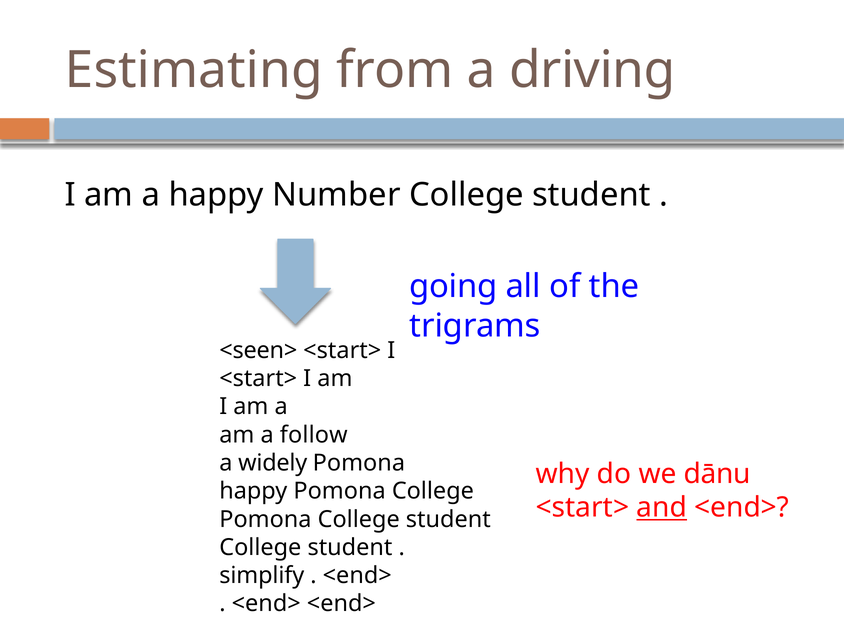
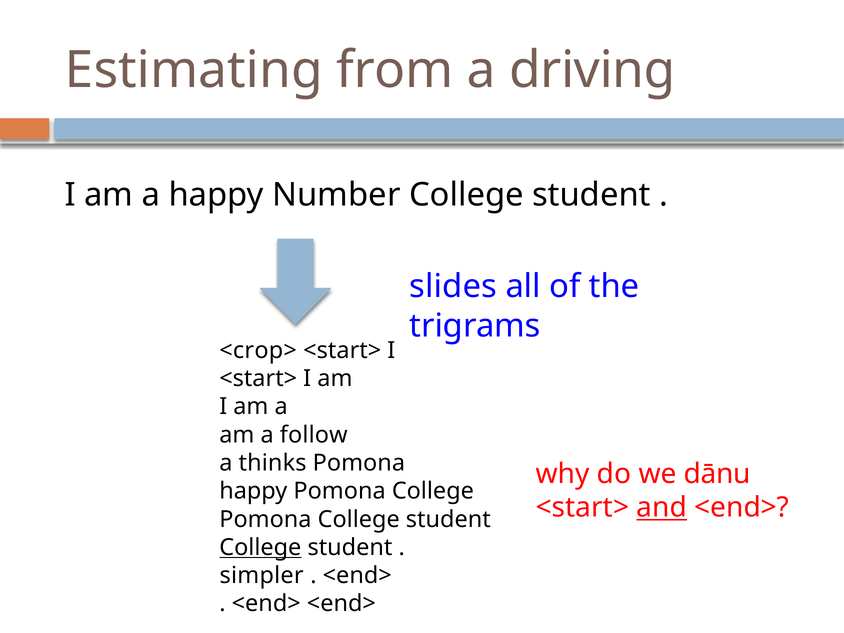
going: going -> slides (453, 286)
<seen>: <seen> -> <crop> (258, 350)
widely: widely -> thinks (273, 463)
College underline: none -> present (260, 547)
simplify: simplify -> simpler (262, 576)
